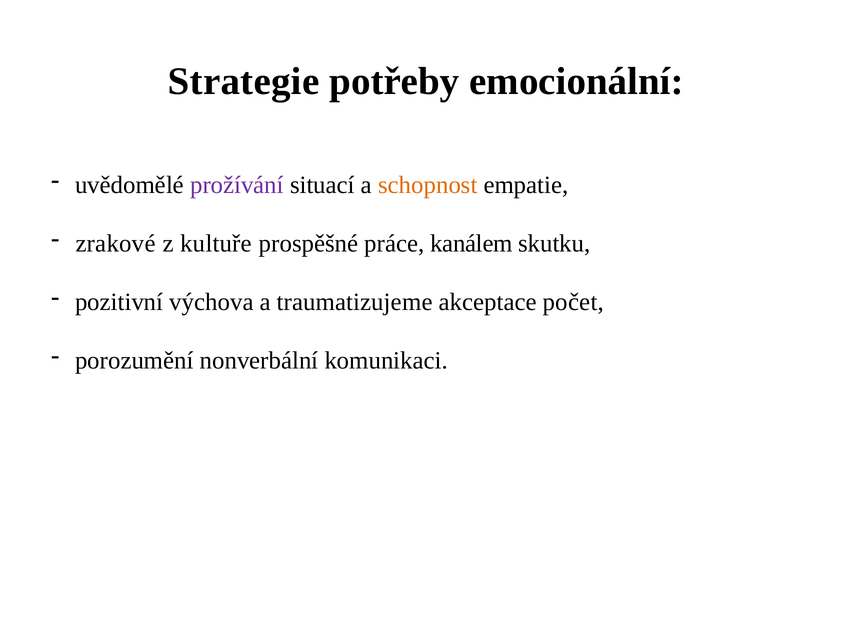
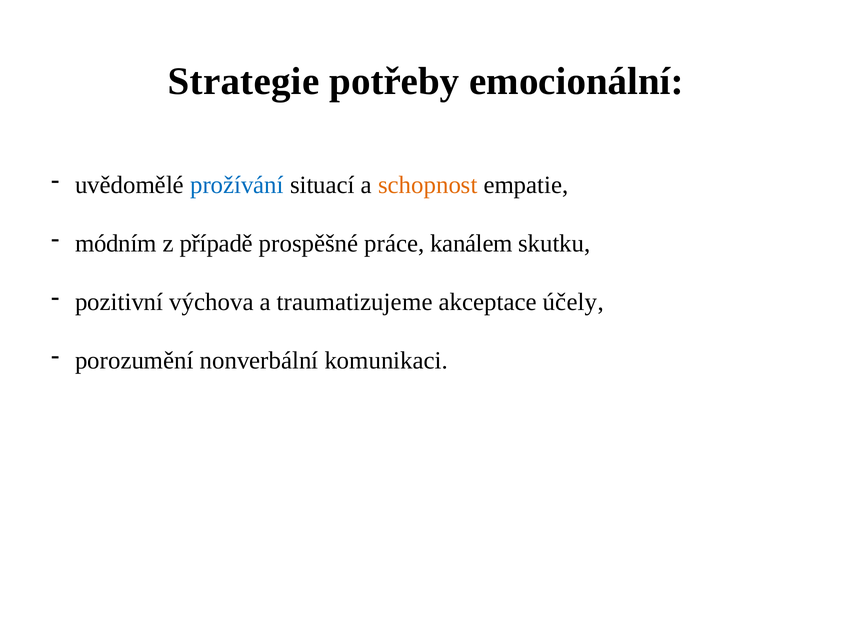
prožívání colour: purple -> blue (237, 185)
zrakové: zrakové -> módním (116, 243)
kultuře: kultuře -> případě (216, 243)
počet: počet -> účely (573, 302)
